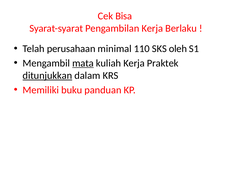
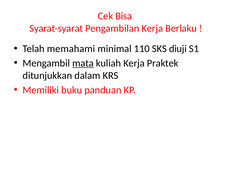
perusahaan: perusahaan -> memahami (71, 49)
oleh: oleh -> diuji (178, 49)
ditunjukkan underline: present -> none (47, 76)
